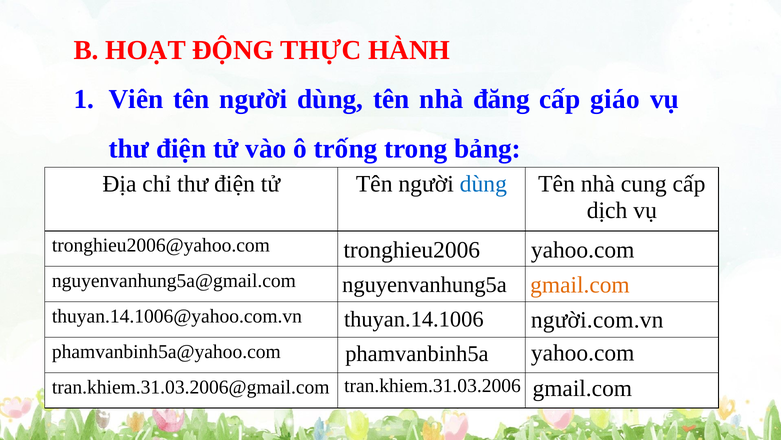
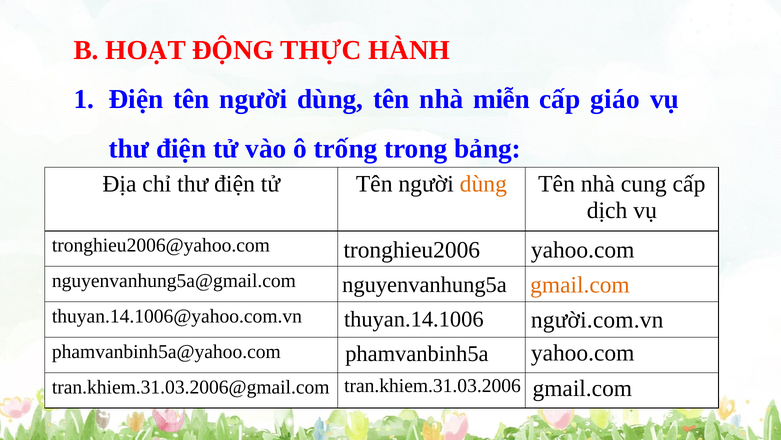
Viên: Viên -> Điện (136, 99)
đăng: đăng -> miễn (502, 99)
dùng colour: blue -> orange (483, 184)
